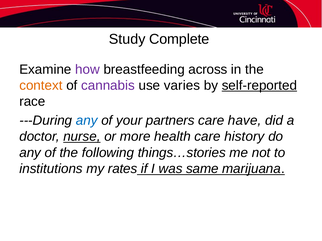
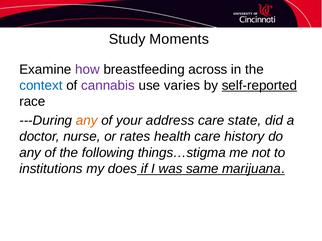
Complete: Complete -> Moments (179, 39)
context colour: orange -> blue (41, 86)
any colour: blue -> orange (87, 121)
partners: partners -> address (170, 121)
have: have -> state (245, 121)
nurse underline: present -> none (82, 137)
more: more -> rates (135, 137)
things…stories: things…stories -> things…stigma (182, 153)
rates: rates -> does (123, 169)
